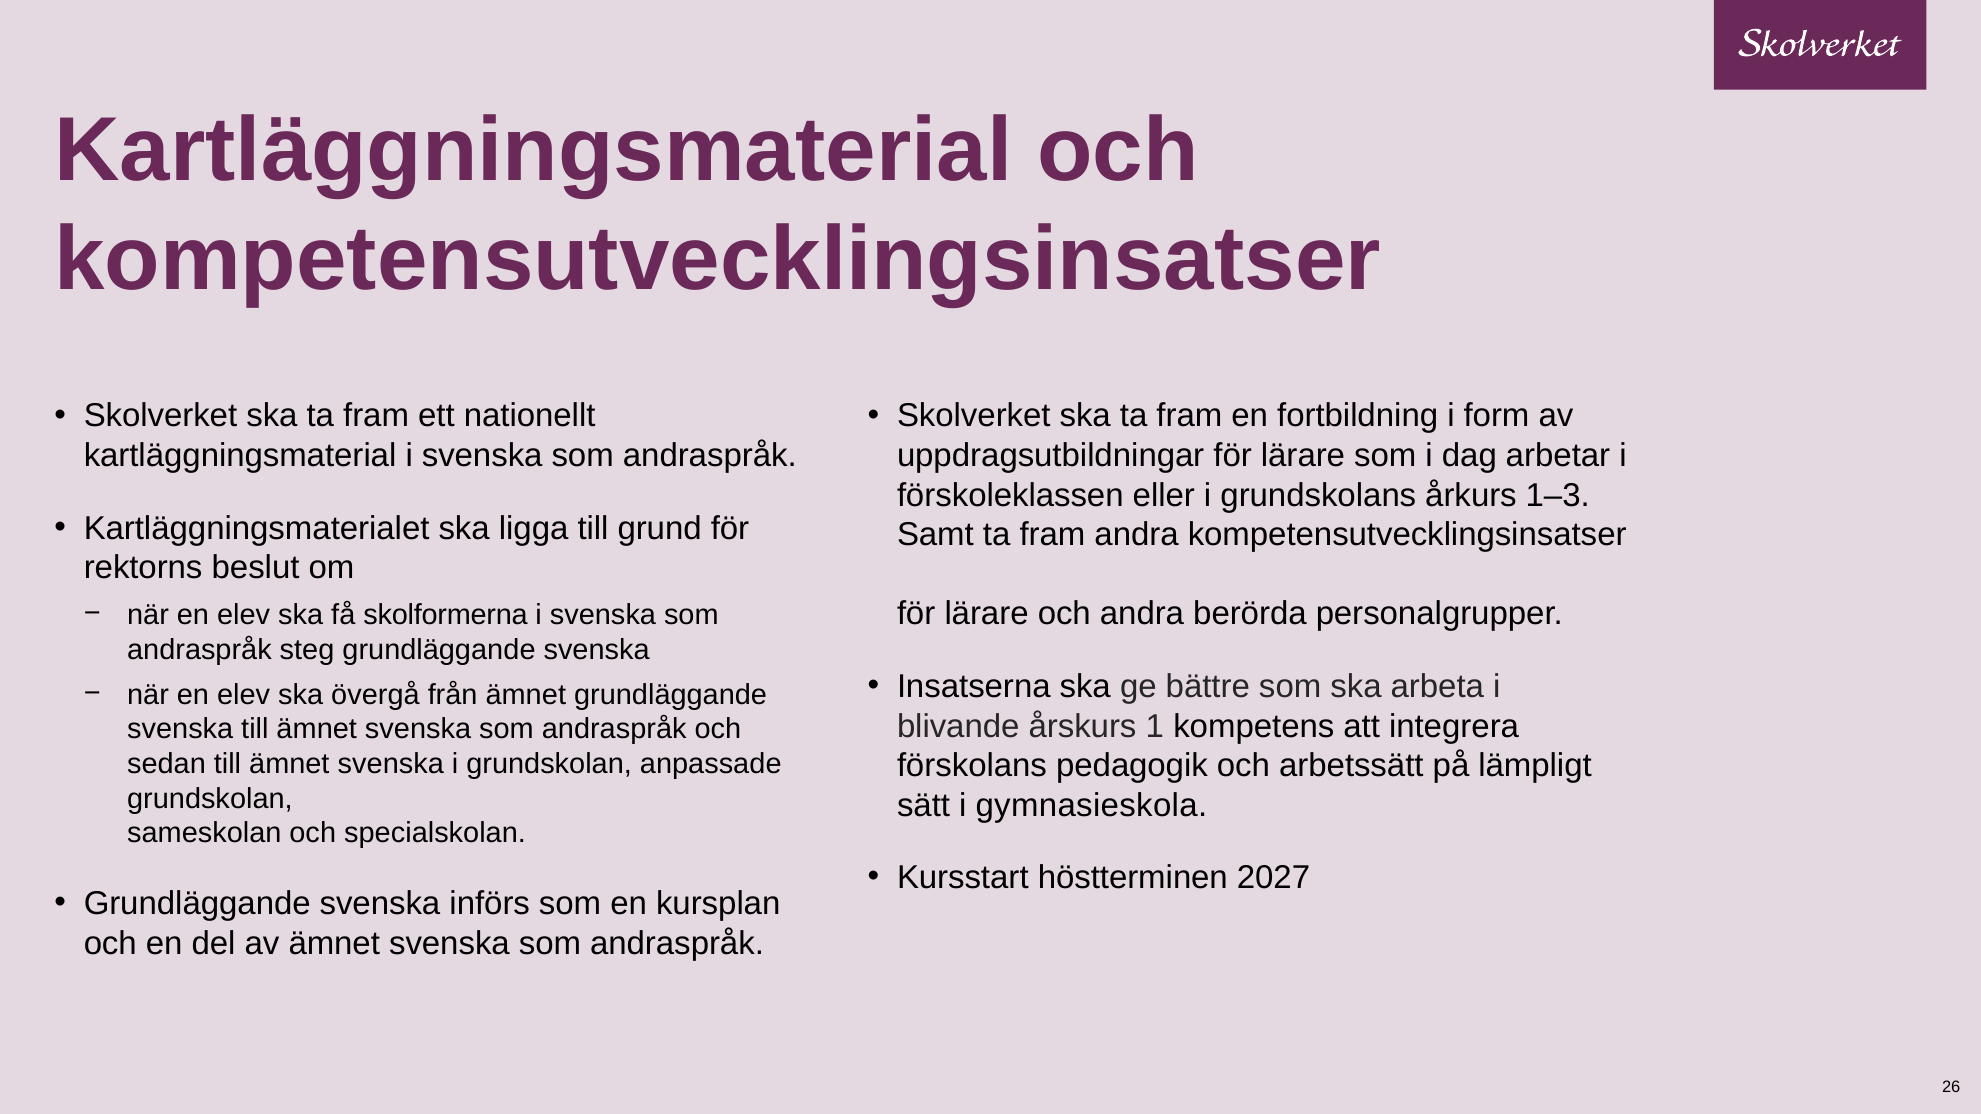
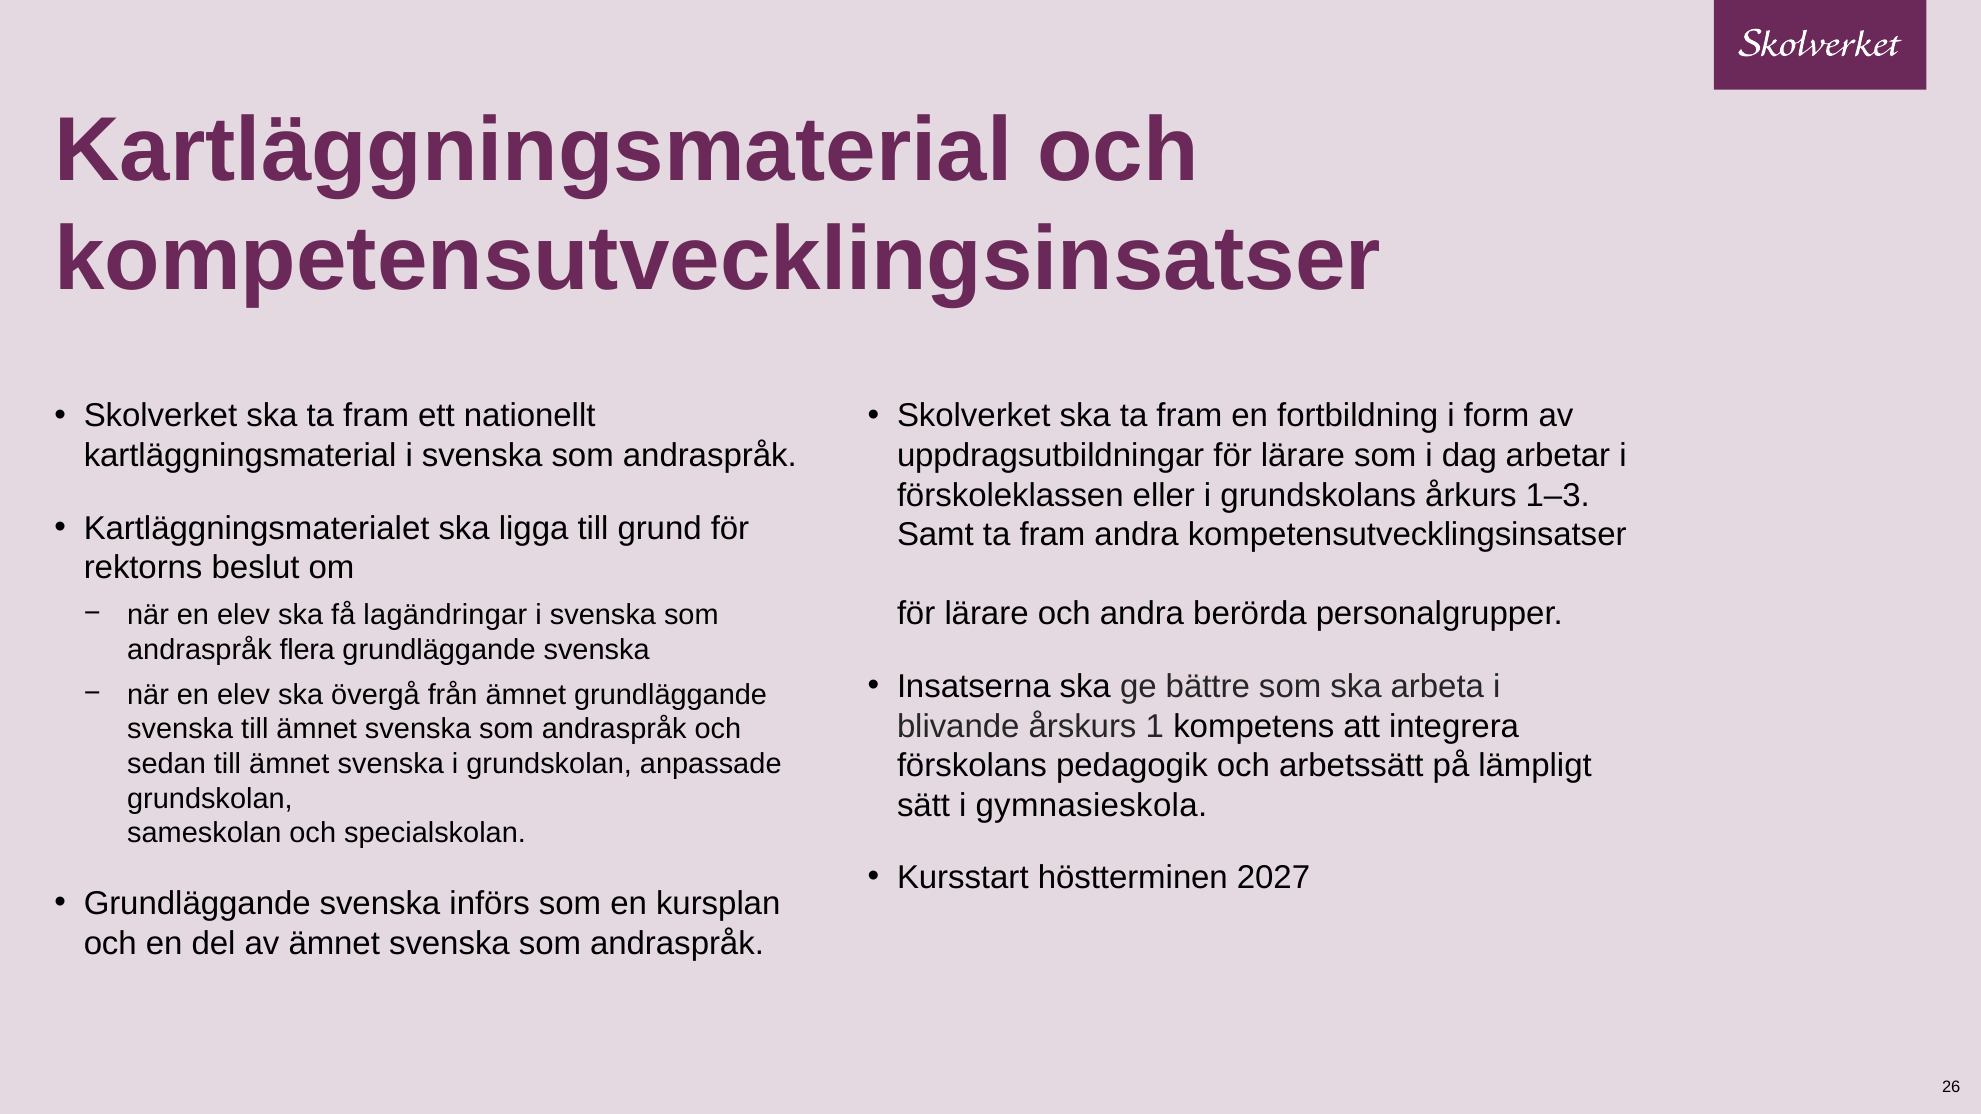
skolformerna: skolformerna -> lagändringar (445, 615)
steg: steg -> flera (307, 650)
